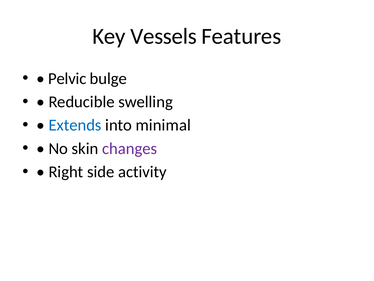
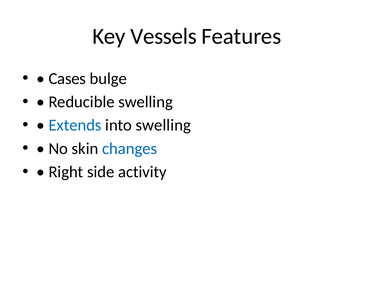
Pelvic: Pelvic -> Cases (67, 78)
into minimal: minimal -> swelling (163, 125)
changes colour: purple -> blue (130, 148)
